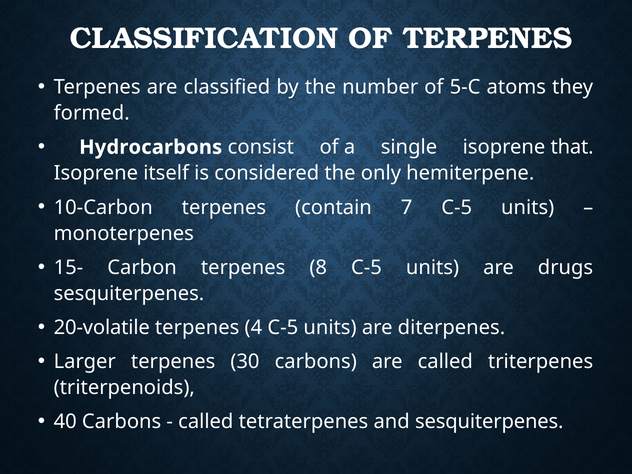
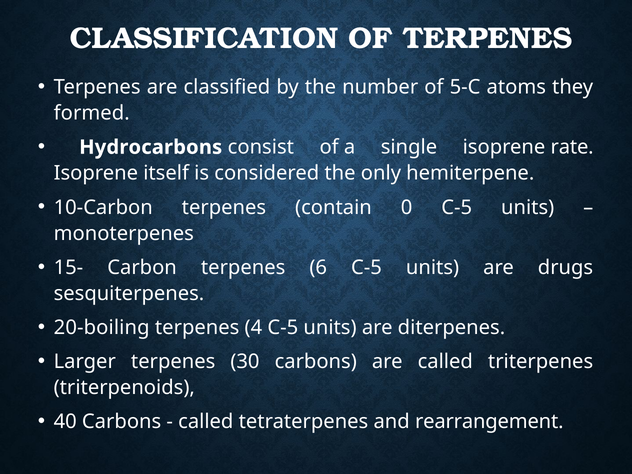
that: that -> rate (572, 147)
7: 7 -> 0 (407, 207)
8: 8 -> 6 (318, 267)
20-volatile: 20-volatile -> 20-boiling (102, 328)
and sesquiterpenes: sesquiterpenes -> rearrangement (489, 422)
